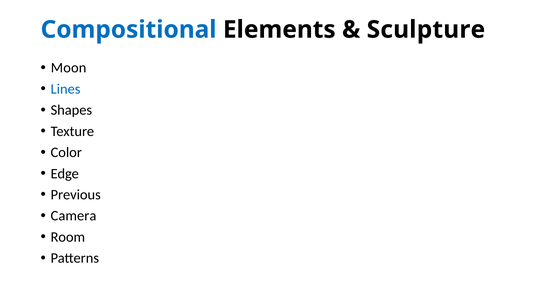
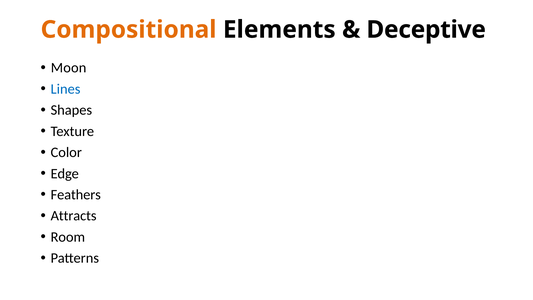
Compositional colour: blue -> orange (129, 30)
Sculpture: Sculpture -> Deceptive (426, 30)
Previous: Previous -> Feathers (76, 195)
Camera: Camera -> Attracts (74, 216)
